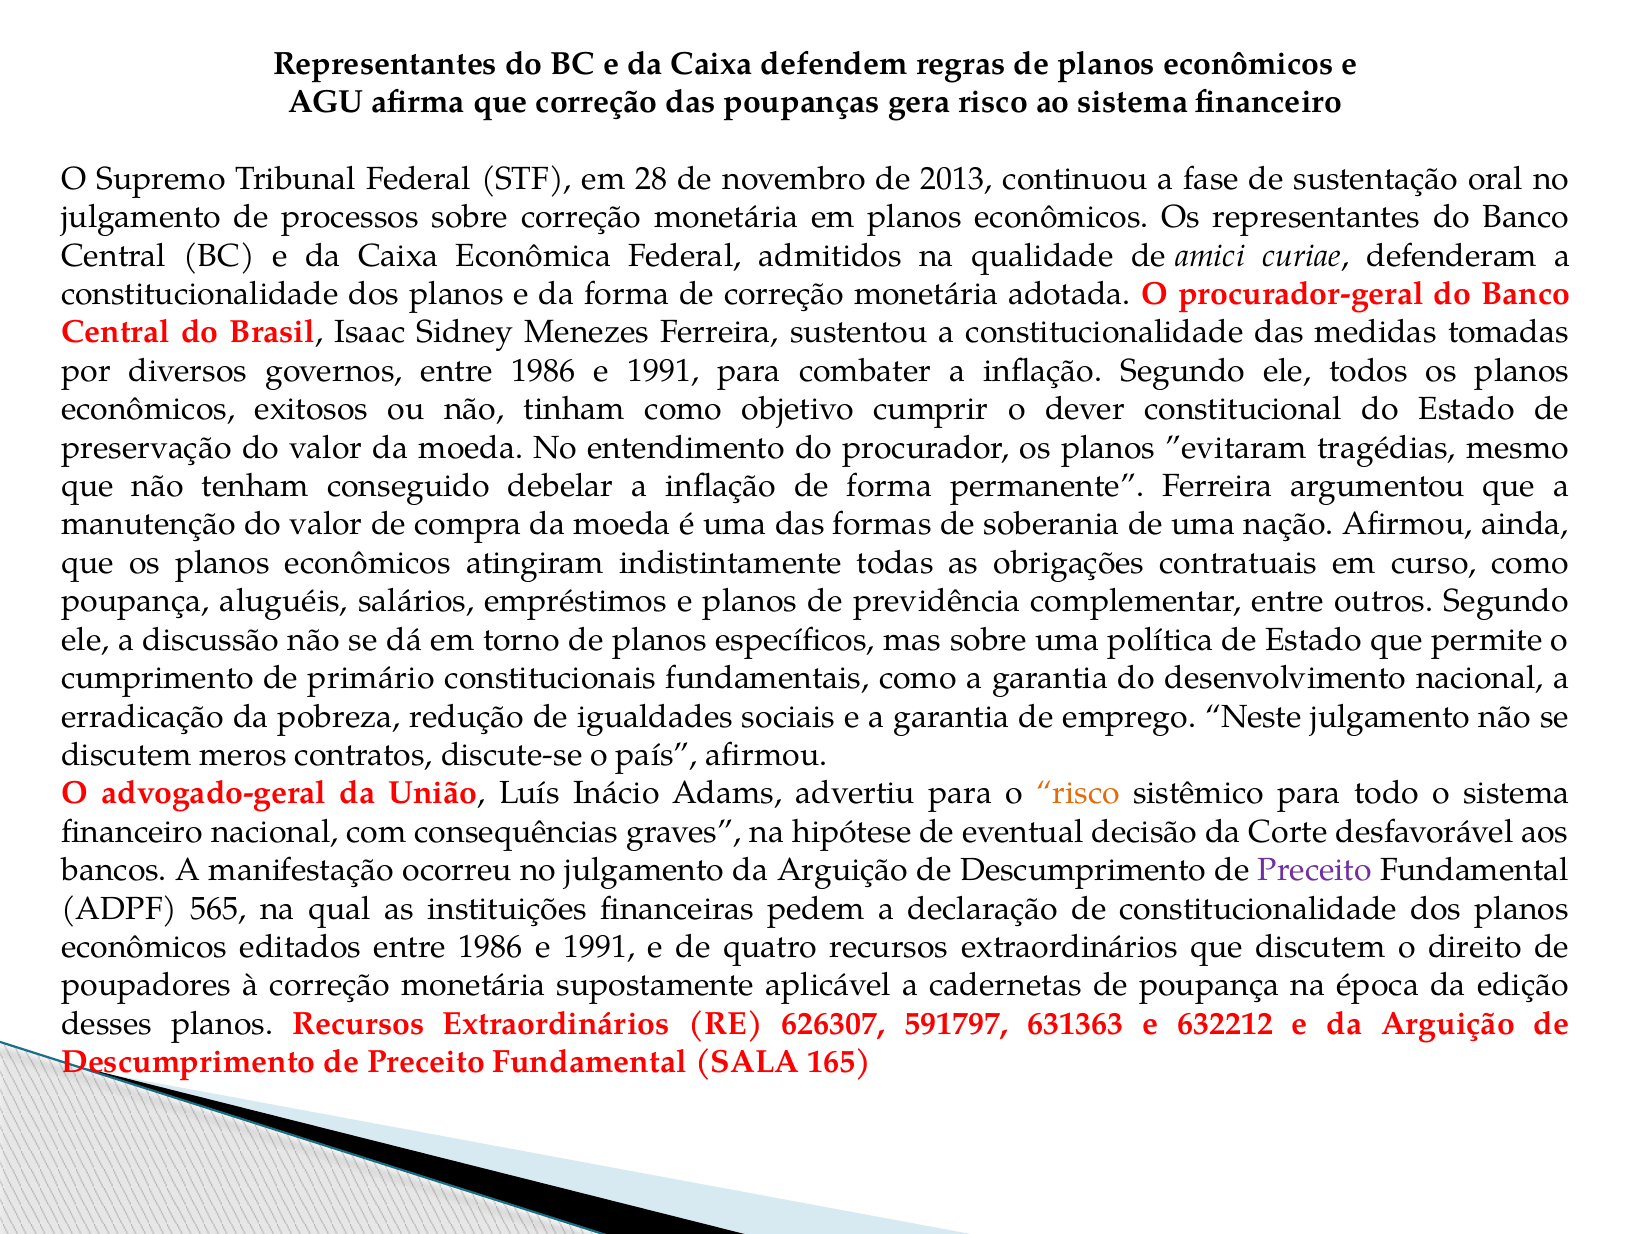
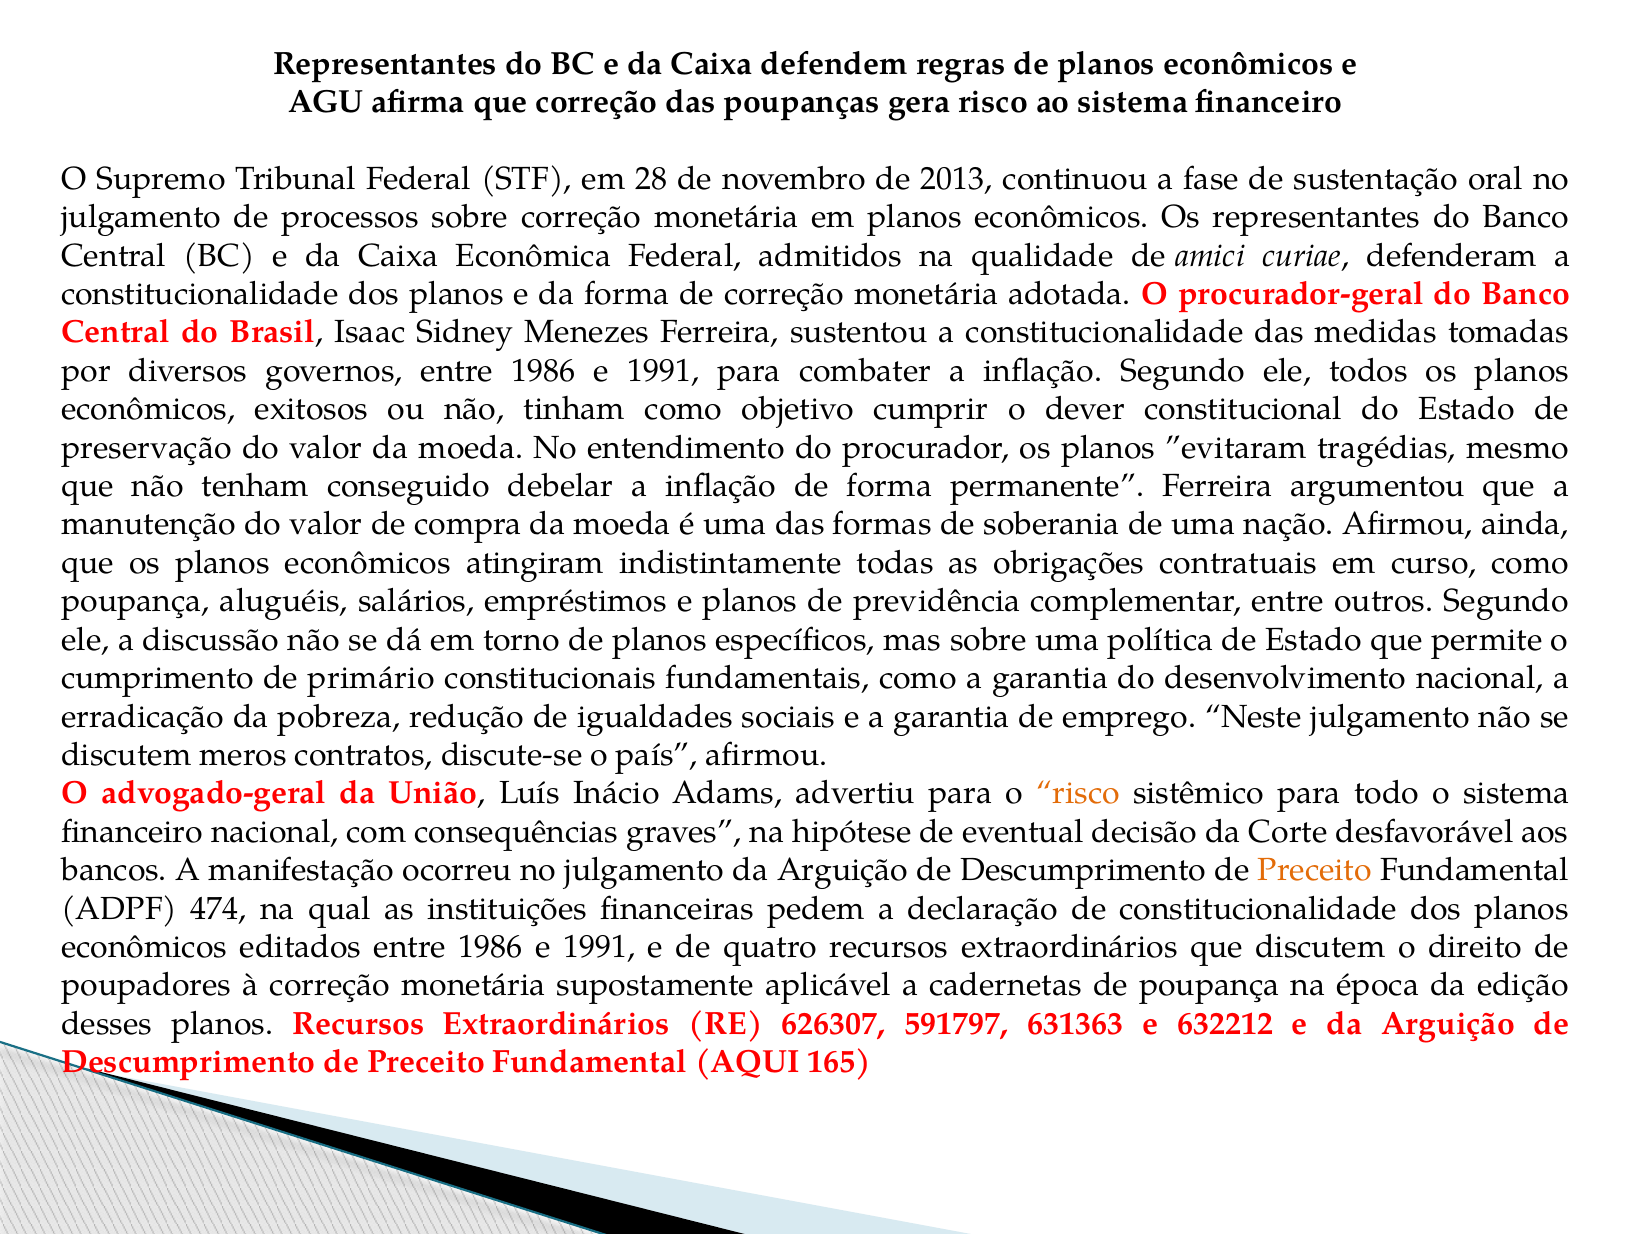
Preceito colour: purple -> orange (1315, 870)
565: 565 -> 474 (219, 908)
SALA: SALA -> AQUI (747, 1062)
